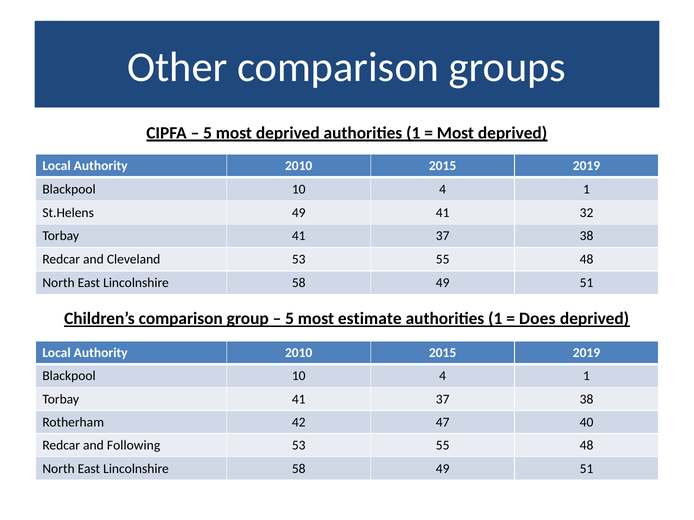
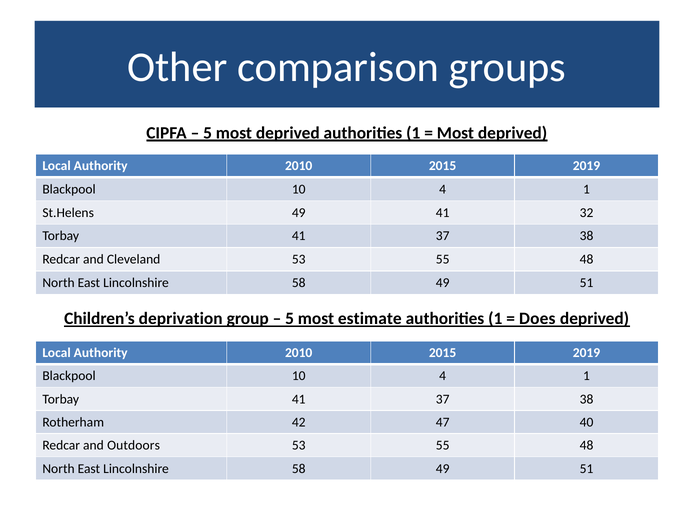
Children’s comparison: comparison -> deprivation (181, 319)
Following: Following -> Outdoors (134, 446)
